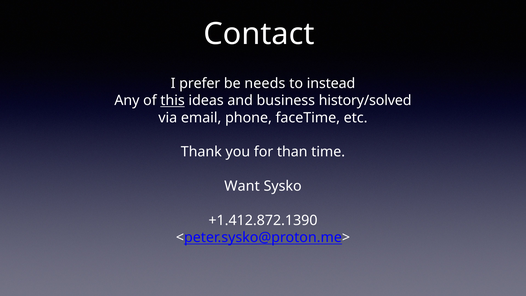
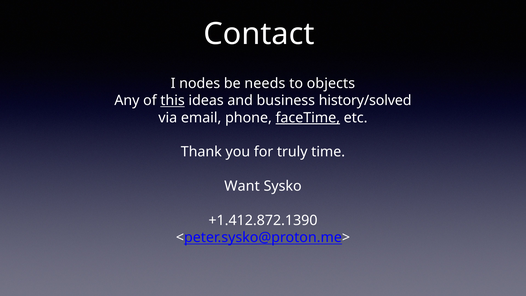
prefer: prefer -> nodes (200, 83)
instead: instead -> objects (331, 83)
faceTime underline: none -> present (308, 118)
than: than -> truly (292, 152)
